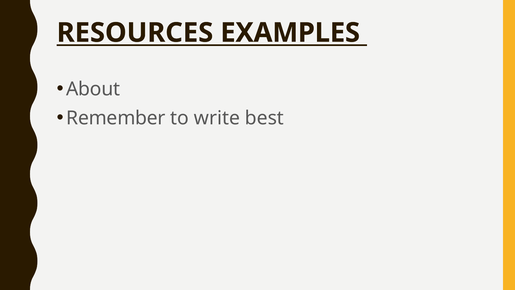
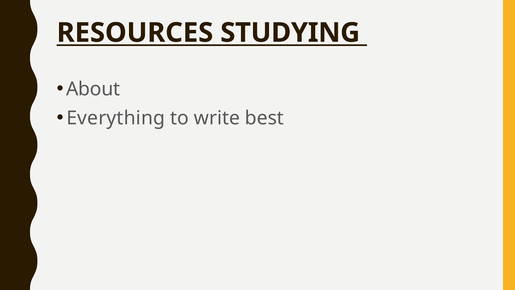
EXAMPLES: EXAMPLES -> STUDYING (290, 33)
Remember: Remember -> Everything (116, 118)
